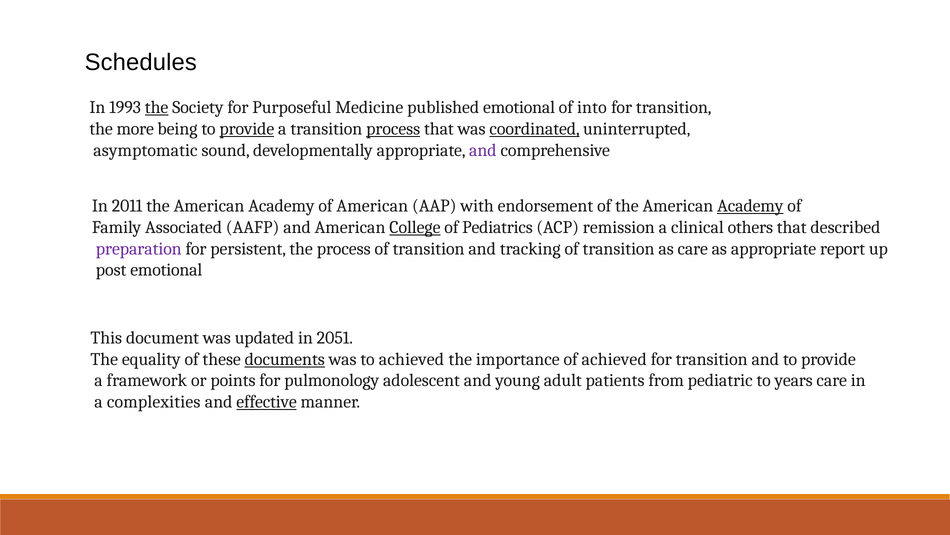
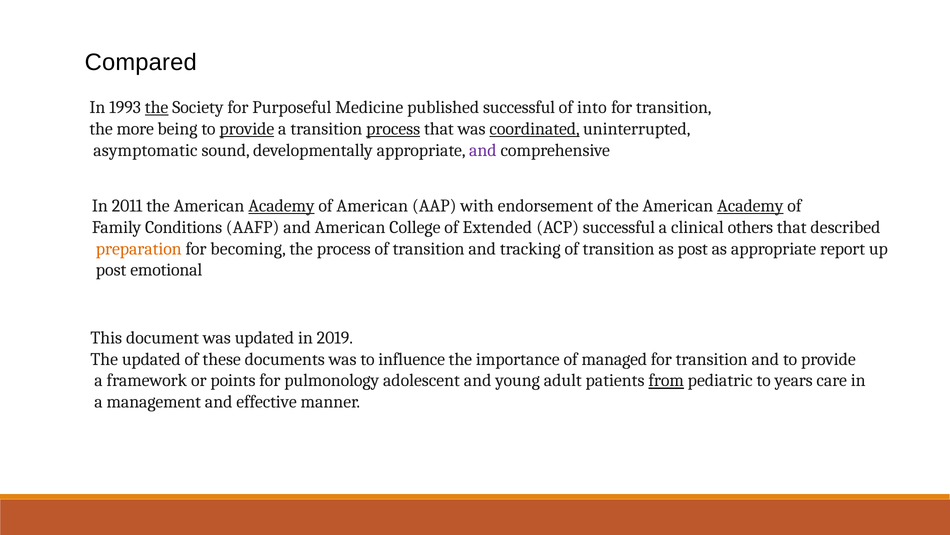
Schedules: Schedules -> Compared (141, 62)
published emotional: emotional -> successful (519, 107)
Academy underline: none -> present (281, 206)
Associated: Associated -> Conditions (184, 227)
College underline: present -> none (415, 227)
Pediatrics: Pediatrics -> Extended (497, 227)
ACP remission: remission -> successful (619, 227)
preparation colour: purple -> orange (139, 248)
persistent: persistent -> becoming (248, 248)
as care: care -> post (693, 248)
2051: 2051 -> 2019 (335, 337)
The equality: equality -> updated (151, 359)
documents underline: present -> none (285, 359)
to achieved: achieved -> influence (412, 359)
of achieved: achieved -> managed (614, 359)
from underline: none -> present (666, 380)
complexities: complexities -> management (154, 402)
effective underline: present -> none (267, 402)
